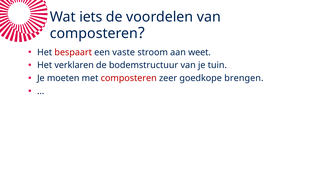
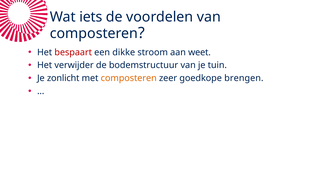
vaste: vaste -> dikke (124, 52)
verklaren: verklaren -> verwijder (74, 65)
moeten: moeten -> zonlicht (63, 78)
composteren colour: red -> orange (129, 78)
